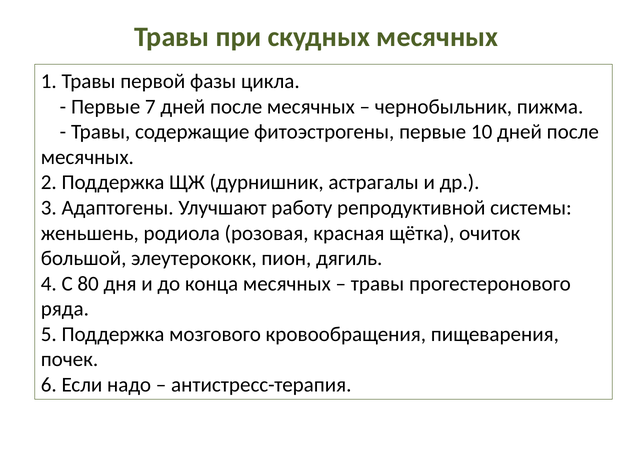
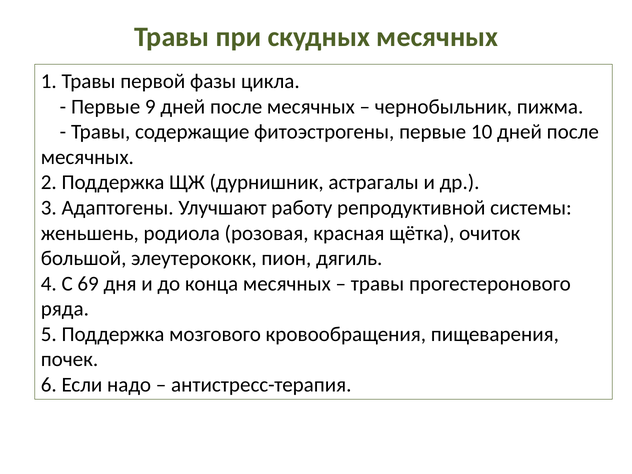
7: 7 -> 9 (150, 107)
80: 80 -> 69 (88, 284)
